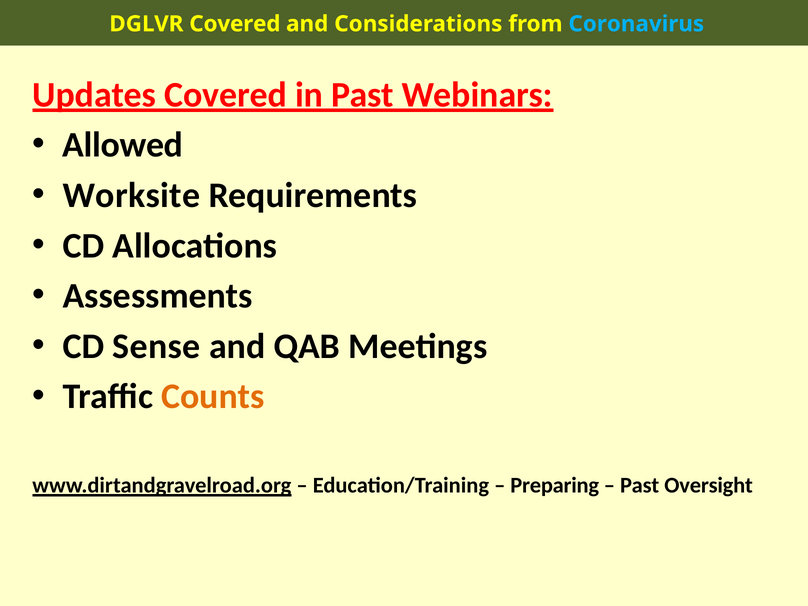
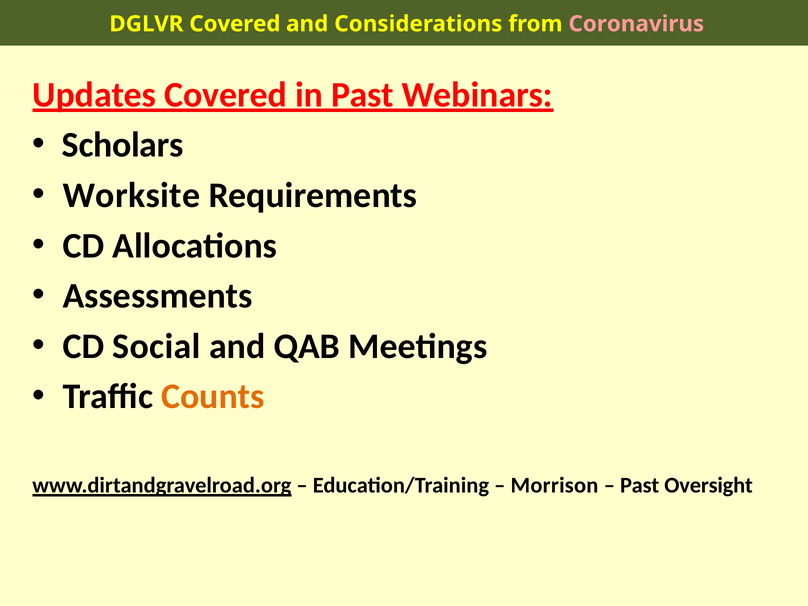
Coronavirus colour: light blue -> pink (636, 24)
Allowed: Allowed -> Scholars (123, 145)
Sense: Sense -> Social (156, 346)
Preparing: Preparing -> Morrison (554, 486)
